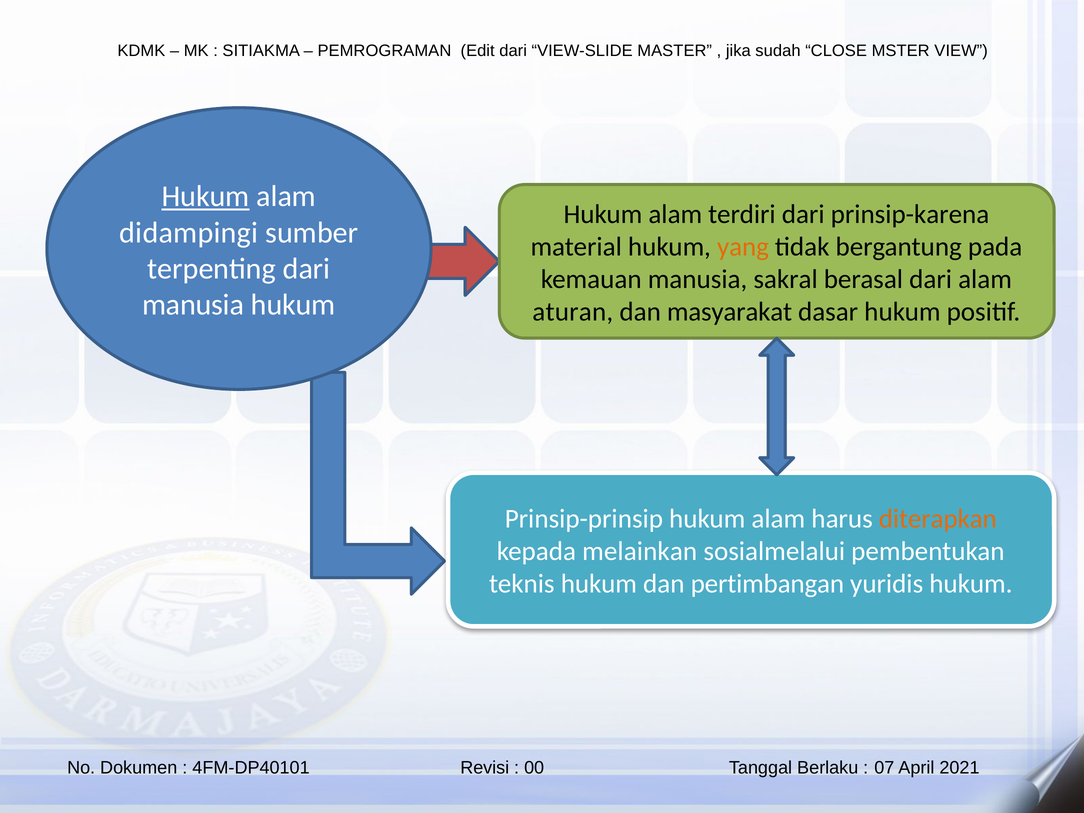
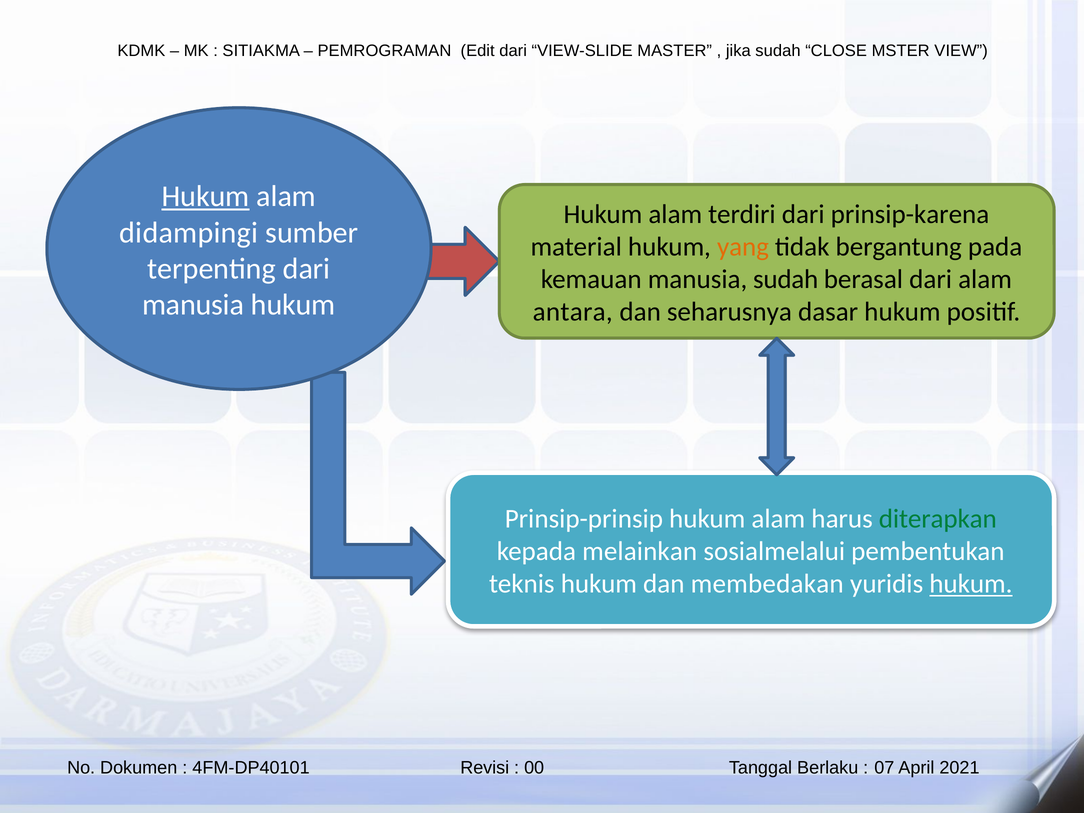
manusia sakral: sakral -> sudah (786, 279)
aturan: aturan -> antara (573, 312)
masyarakat: masyarakat -> seharusnya (729, 312)
diterapkan colour: orange -> green (938, 519)
pertimbangan: pertimbangan -> membedakan (767, 584)
hukum underline: none -> present (971, 584)
